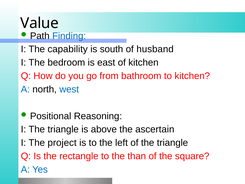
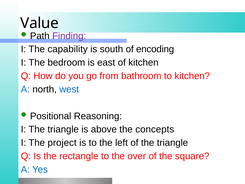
Finding colour: blue -> purple (69, 36)
husband: husband -> encoding (155, 49)
ascertain: ascertain -> concepts (155, 129)
than: than -> over (137, 156)
